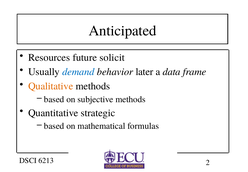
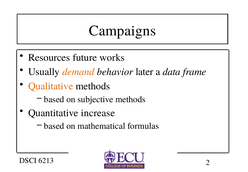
Anticipated: Anticipated -> Campaigns (122, 31)
solicit: solicit -> works (112, 57)
demand colour: blue -> orange (78, 72)
strategic: strategic -> increase (98, 113)
